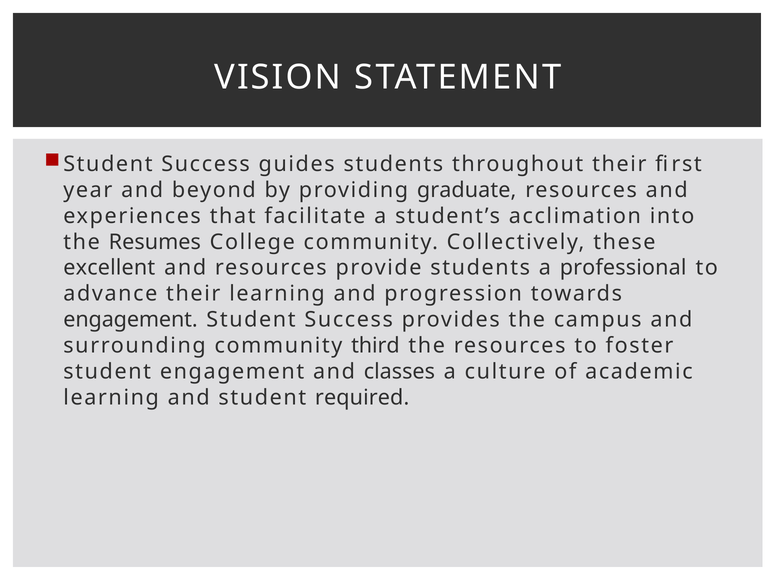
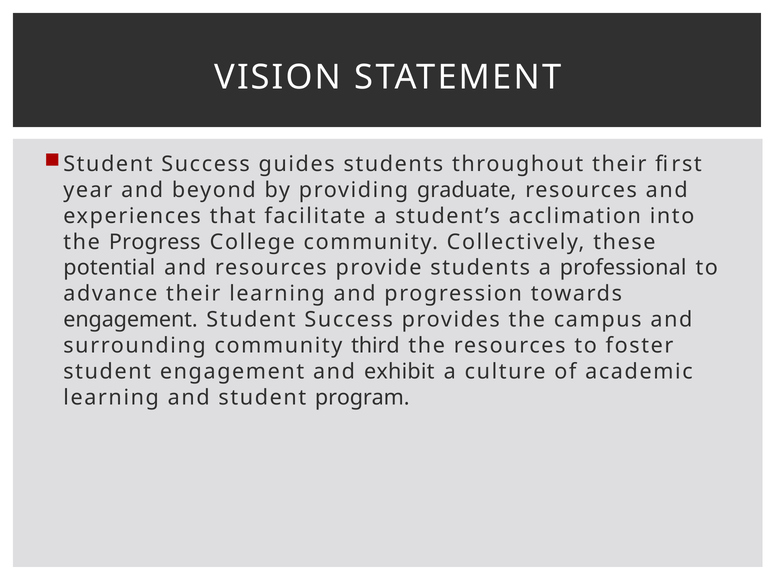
Resumes: Resumes -> Progress (155, 242)
excellent: excellent -> potential (109, 268)
classes: classes -> exhibit (399, 372)
required: required -> program (362, 397)
